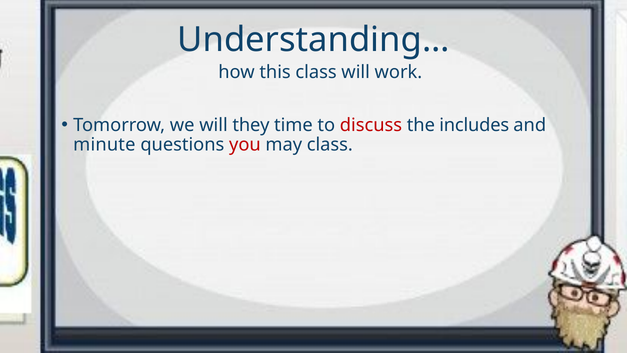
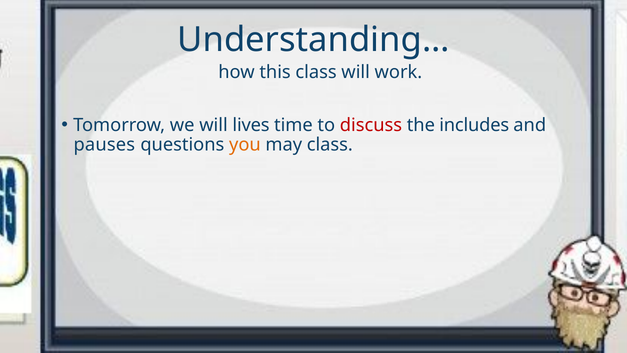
they: they -> lives (251, 125)
minute: minute -> pauses (104, 145)
you colour: red -> orange (245, 145)
